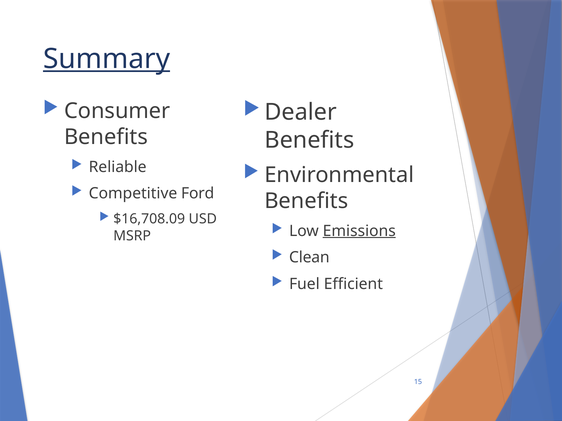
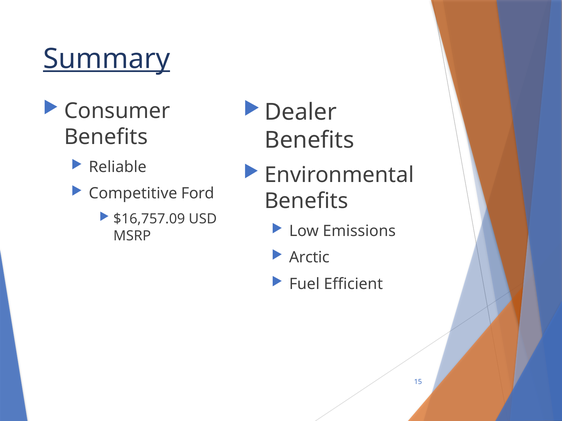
$16,708.09: $16,708.09 -> $16,757.09 (149, 219)
Emissions underline: present -> none (359, 231)
Clean: Clean -> Arctic (309, 258)
